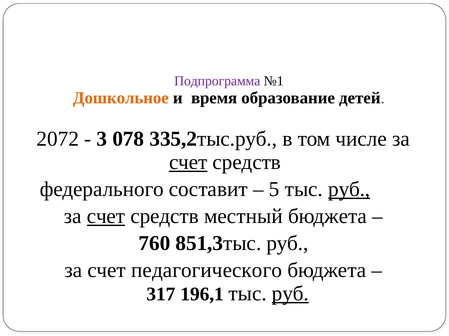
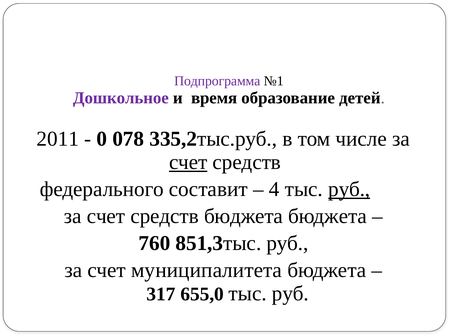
Дошкольное colour: orange -> purple (121, 98)
2072: 2072 -> 2011 (58, 139)
3: 3 -> 0 (102, 139)
5: 5 -> 4 (274, 190)
счет underline: present -> none (106, 217)
средств местный: местный -> бюджета (244, 217)
педагогического: педагогического -> муниципалитета (207, 271)
196,1: 196,1 -> 655,0 (202, 295)
руб underline: present -> none (290, 294)
